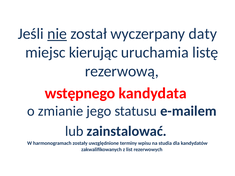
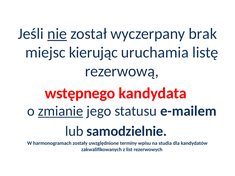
daty: daty -> brak (203, 34)
zmianie underline: none -> present (61, 111)
zainstalować: zainstalować -> samodzielnie (127, 131)
